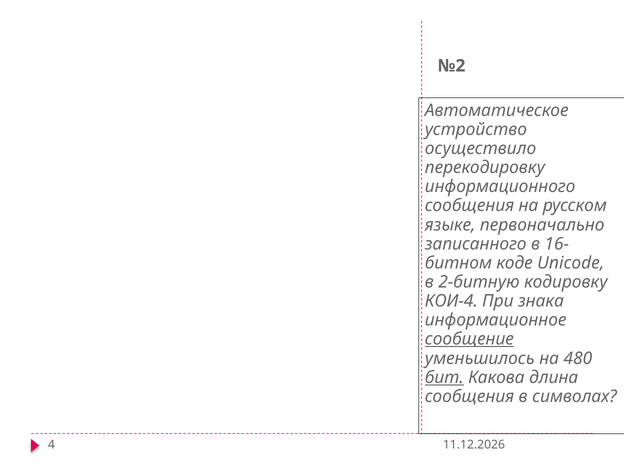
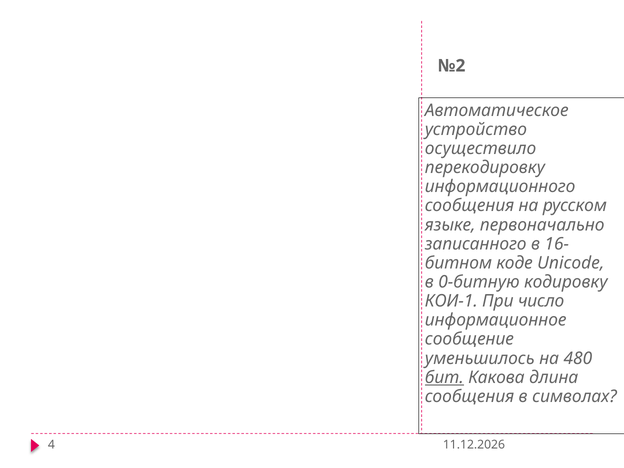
2-битную: 2-битную -> 0-битную (479, 282)
КОИ-4: КОИ-4 -> КОИ-1 (451, 301)
знака: знака -> число (541, 301)
сообщение underline: present -> none (469, 339)
